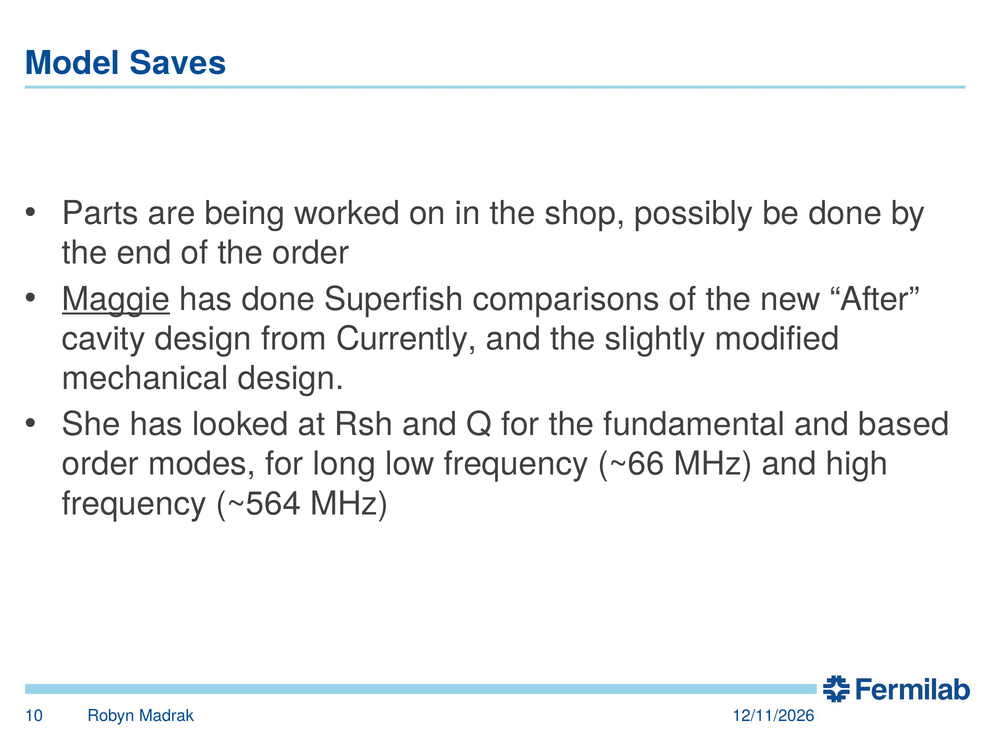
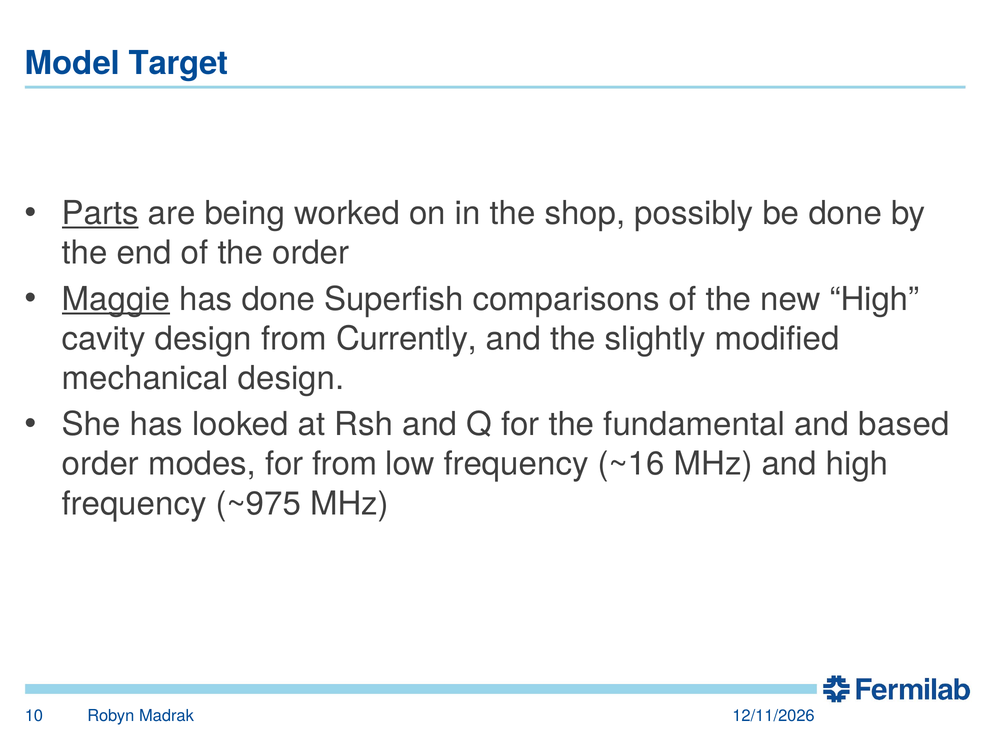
Saves: Saves -> Target (178, 63)
Parts underline: none -> present (100, 214)
new After: After -> High (875, 299)
for long: long -> from (345, 464)
~66: ~66 -> ~16 (631, 464)
~564: ~564 -> ~975 (258, 504)
